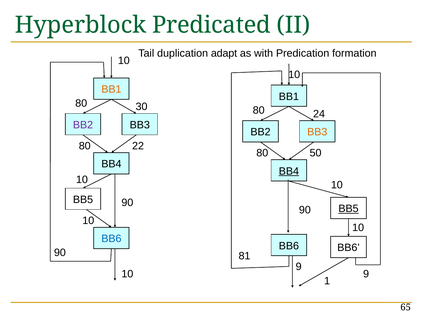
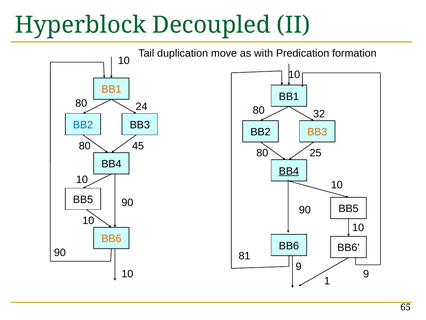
Predicated: Predicated -> Decoupled (211, 25)
adapt: adapt -> move (224, 53)
30: 30 -> 24 (142, 107)
24: 24 -> 32 (319, 114)
BB2 colour: purple -> blue (83, 125)
22: 22 -> 45 (138, 146)
50: 50 -> 25 (316, 153)
BB5 underline: present -> none (348, 208)
BB6 colour: blue -> orange (111, 238)
